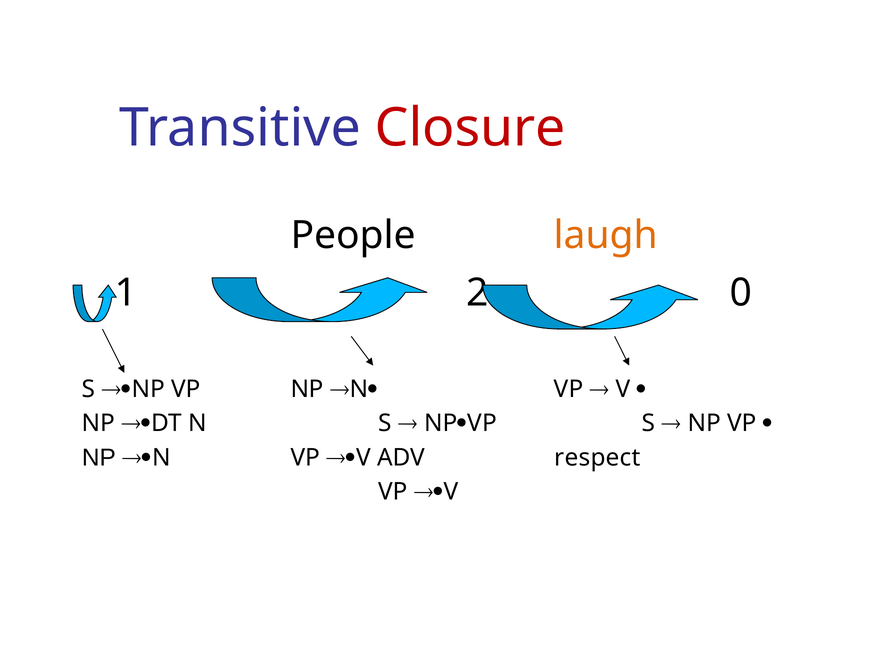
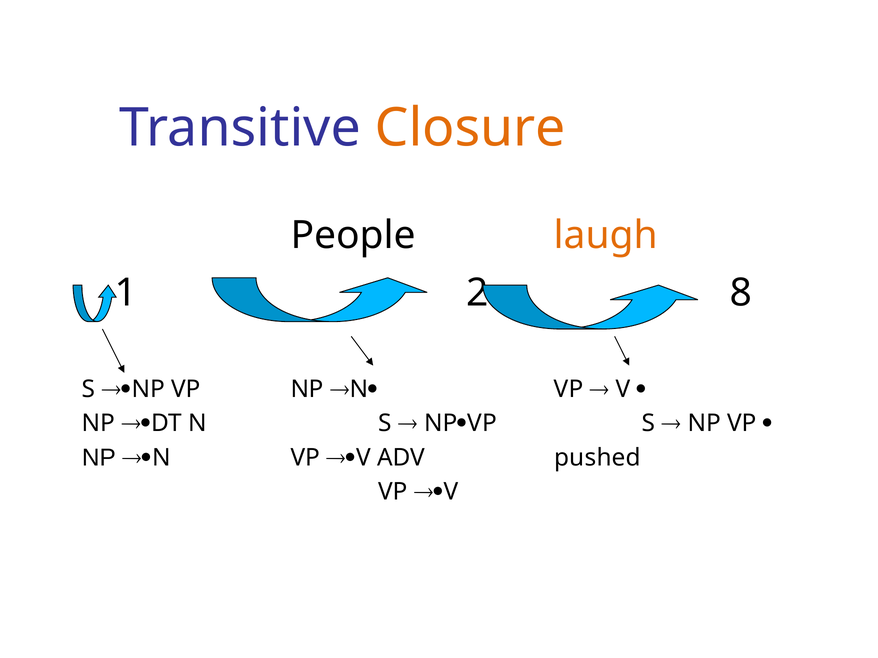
Closure colour: red -> orange (470, 128)
0: 0 -> 8 (741, 293)
respect: respect -> pushed (597, 458)
